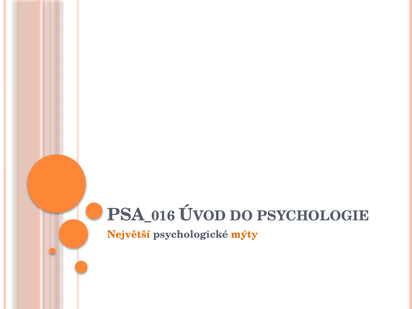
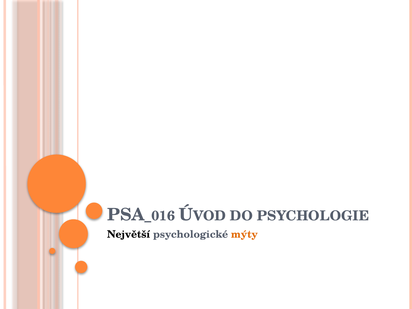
Největší colour: orange -> black (129, 234)
